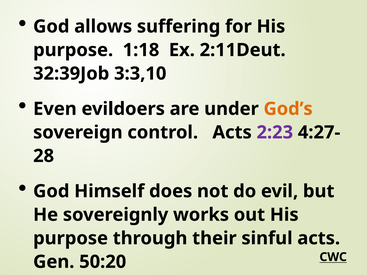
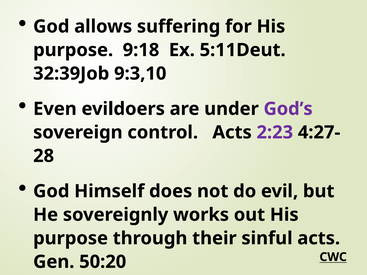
1:18: 1:18 -> 9:18 (141, 50)
2:11Deut: 2:11Deut -> 5:11Deut (243, 50)
3:3,10: 3:3,10 -> 9:3,10 (140, 74)
God’s colour: orange -> purple (288, 109)
